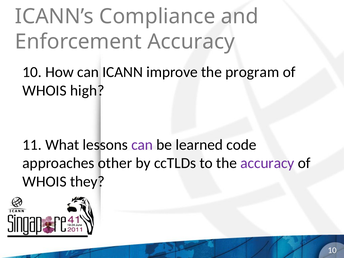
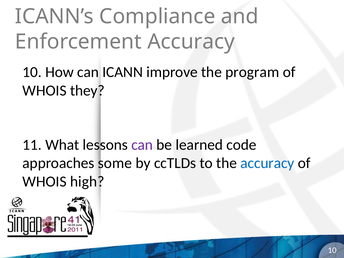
high: high -> they (87, 90)
other: other -> some (115, 163)
accuracy colour: purple -> blue (267, 163)
they: they -> high (87, 181)
